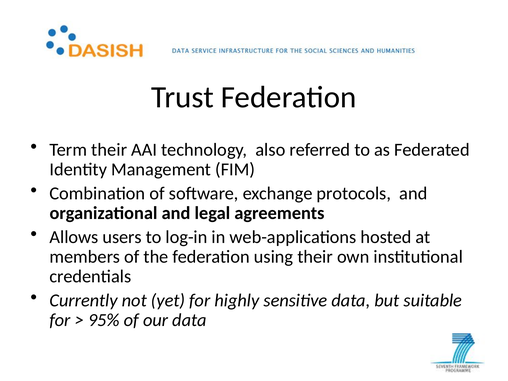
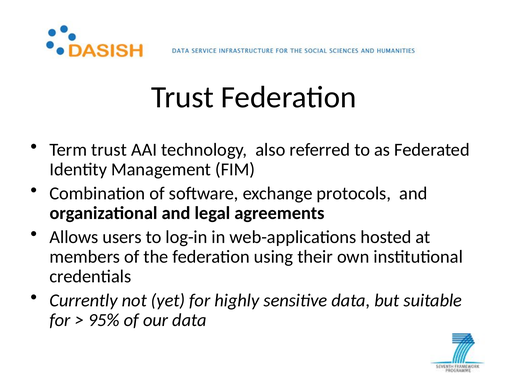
Term their: their -> trust (109, 150)
